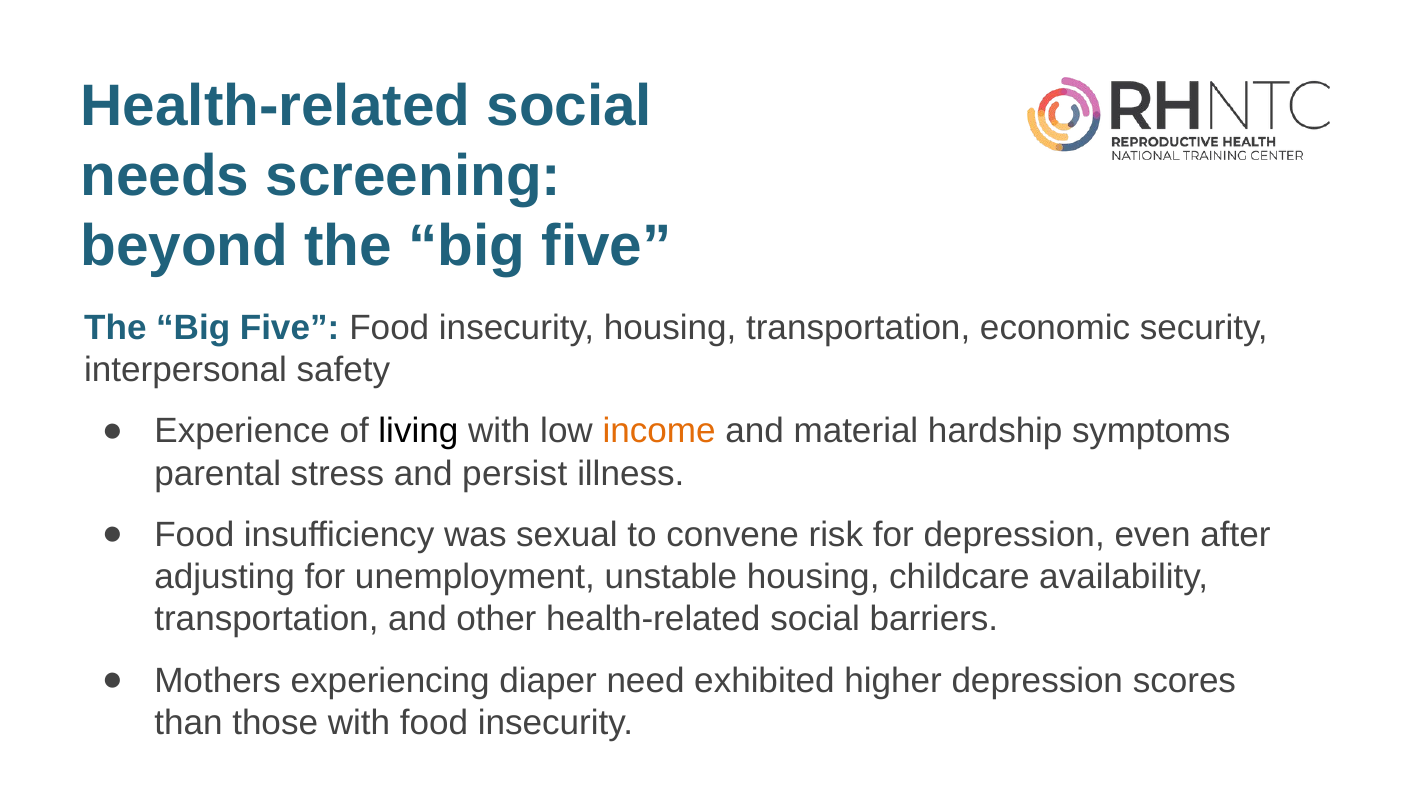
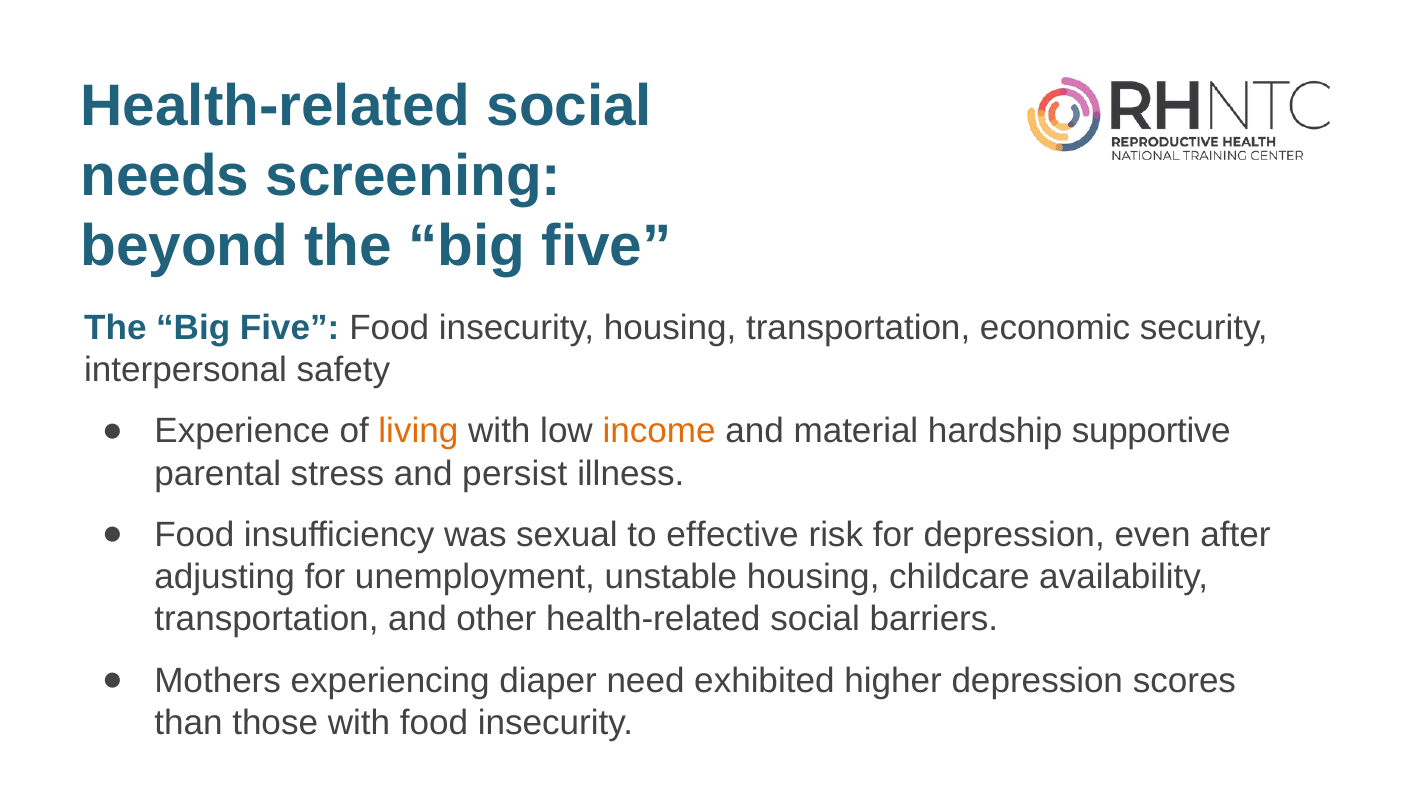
living colour: black -> orange (418, 431)
symptoms: symptoms -> supportive (1151, 431)
convene: convene -> effective (733, 535)
